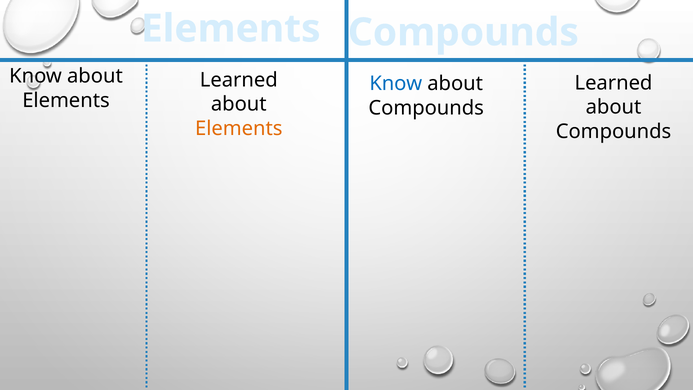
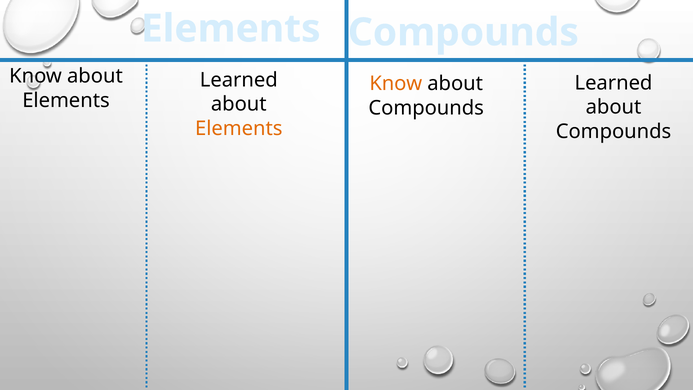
Know colour: blue -> orange (396, 84)
